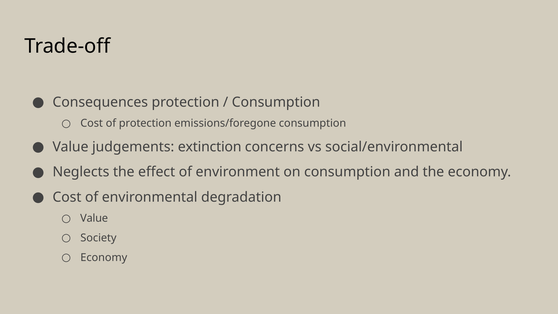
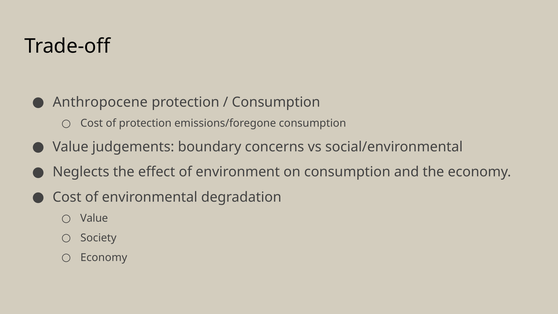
Consequences: Consequences -> Anthropocene (100, 102)
extinction: extinction -> boundary (210, 147)
